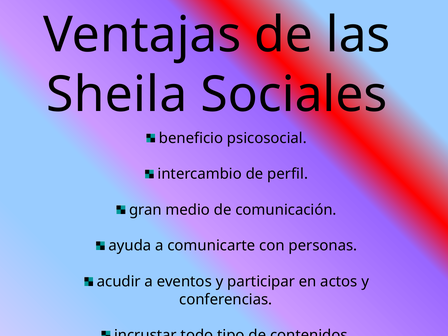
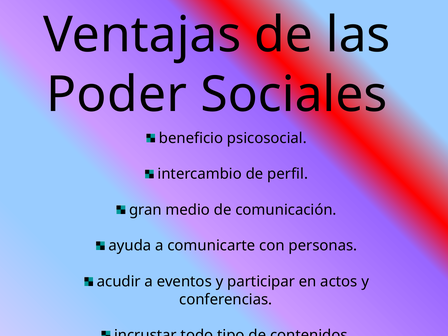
Sheila: Sheila -> Poder (117, 95)
